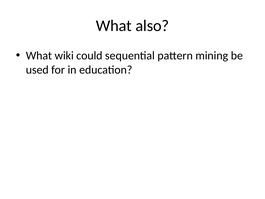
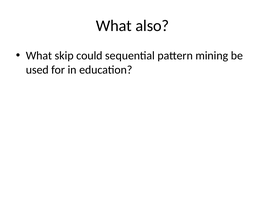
wiki: wiki -> skip (64, 56)
